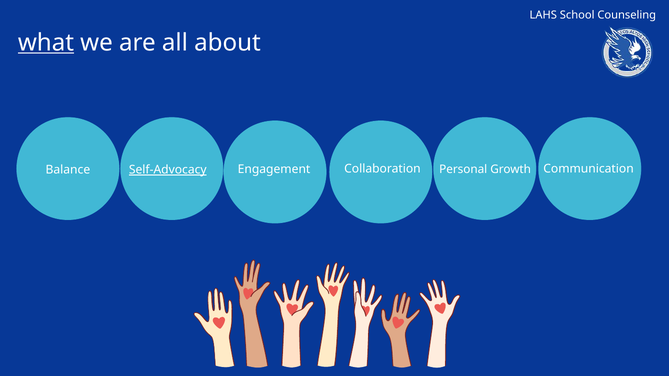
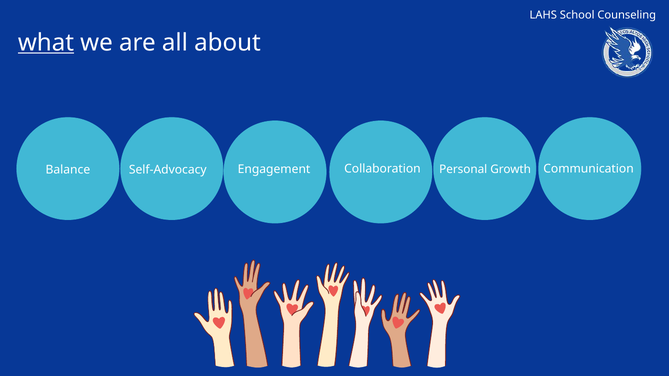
Self-Advocacy underline: present -> none (168, 170)
